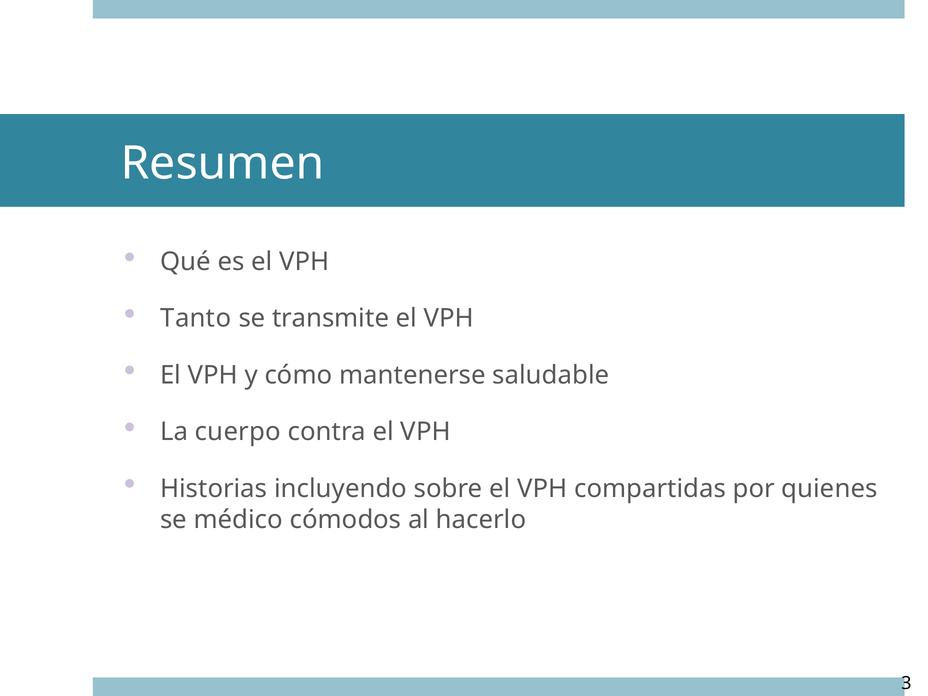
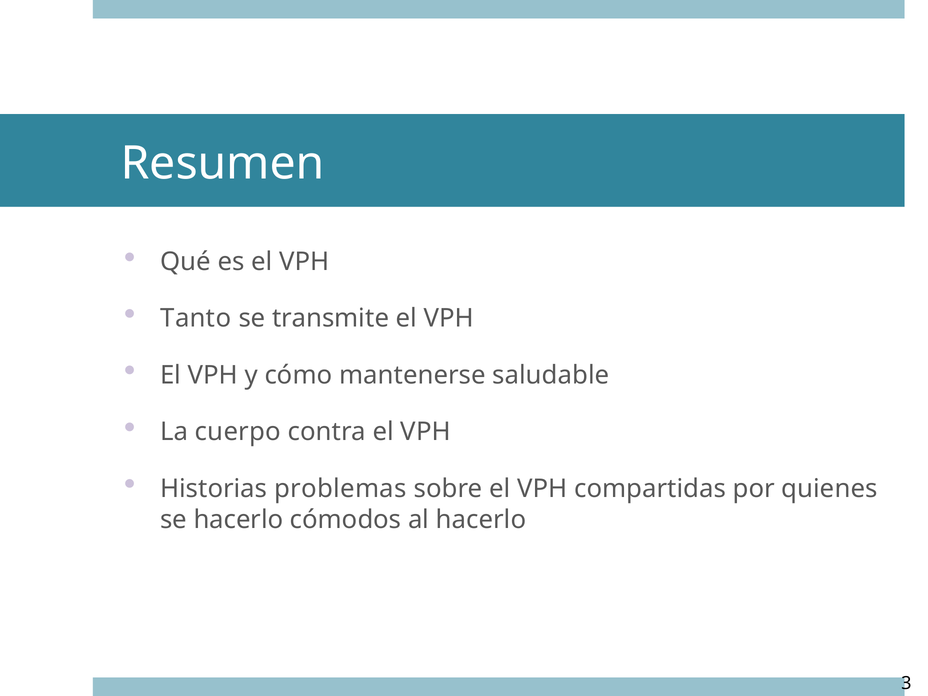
incluyendo: incluyendo -> problemas (340, 489)
se médico: médico -> hacerlo (238, 520)
